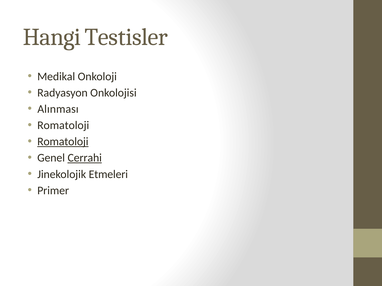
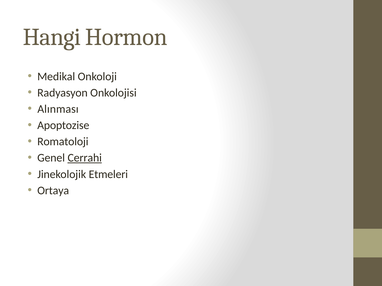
Testisler: Testisler -> Hormon (126, 37)
Romatoloji: Romatoloji -> Apoptozise (63, 126)
Romatoloji underline: present -> none (63, 142)
Primer: Primer -> Ortaya (53, 191)
